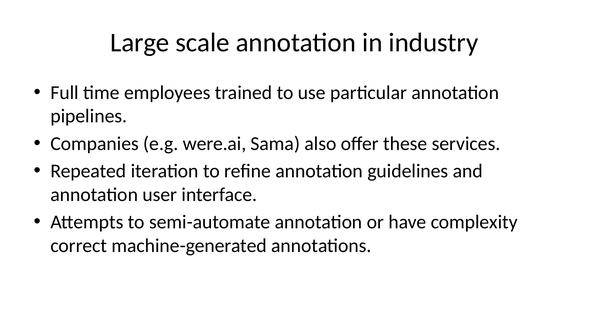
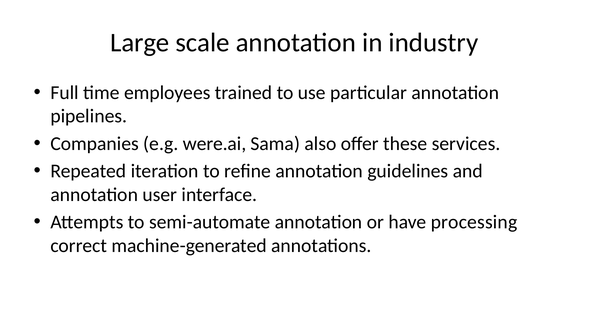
complexity: complexity -> processing (474, 222)
